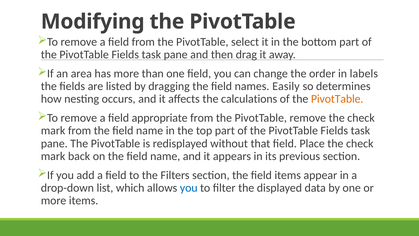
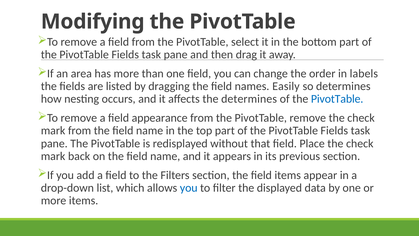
the calculations: calculations -> determines (249, 99)
PivotTable colour: orange -> blue (337, 99)
appropriate: appropriate -> appearance (160, 118)
